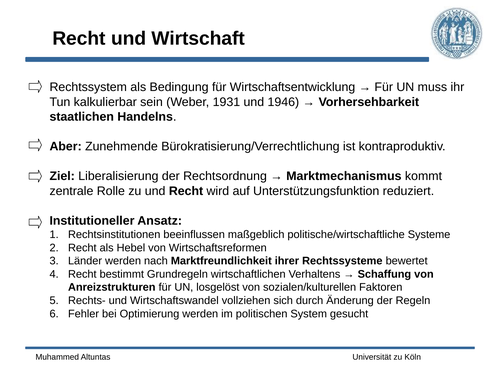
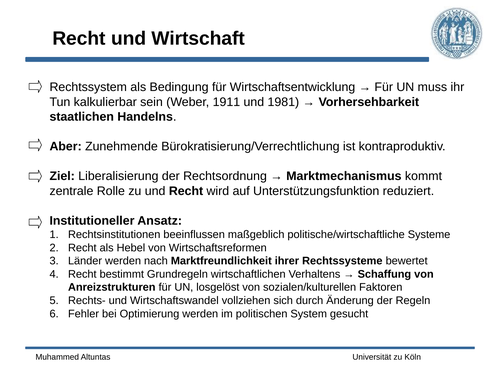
1931: 1931 -> 1911 (226, 102)
1946: 1946 -> 1981 (283, 102)
